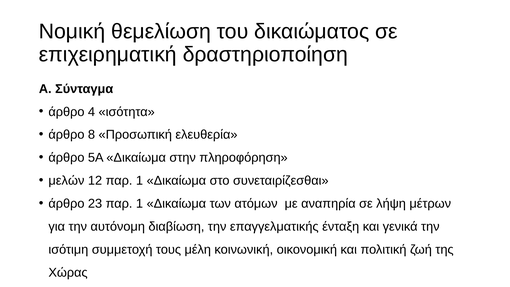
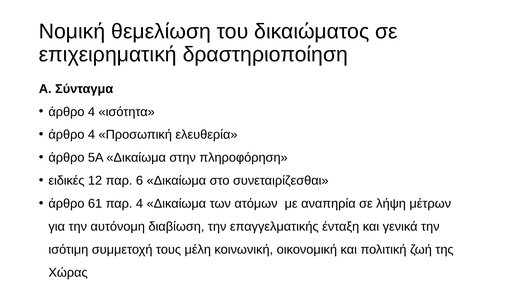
8: 8 -> 4 (92, 135)
μελών: μελών -> ειδικές (66, 181)
12 παρ 1: 1 -> 6 (140, 181)
23: 23 -> 61 (95, 204)
1: 1 -> 4 (140, 204)
